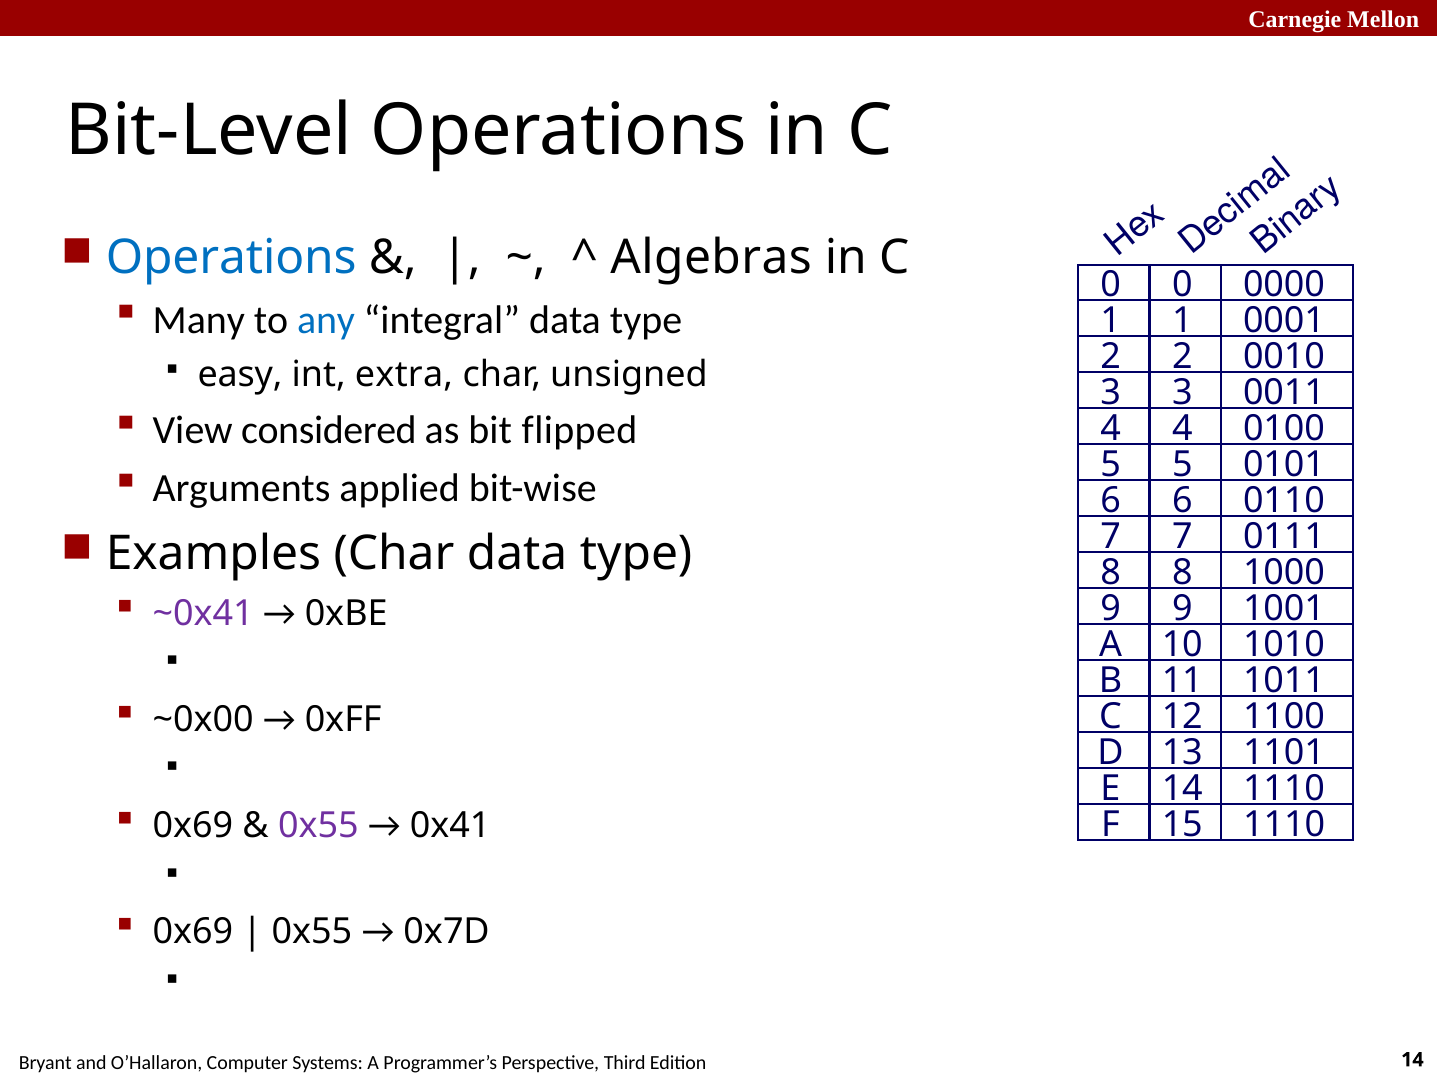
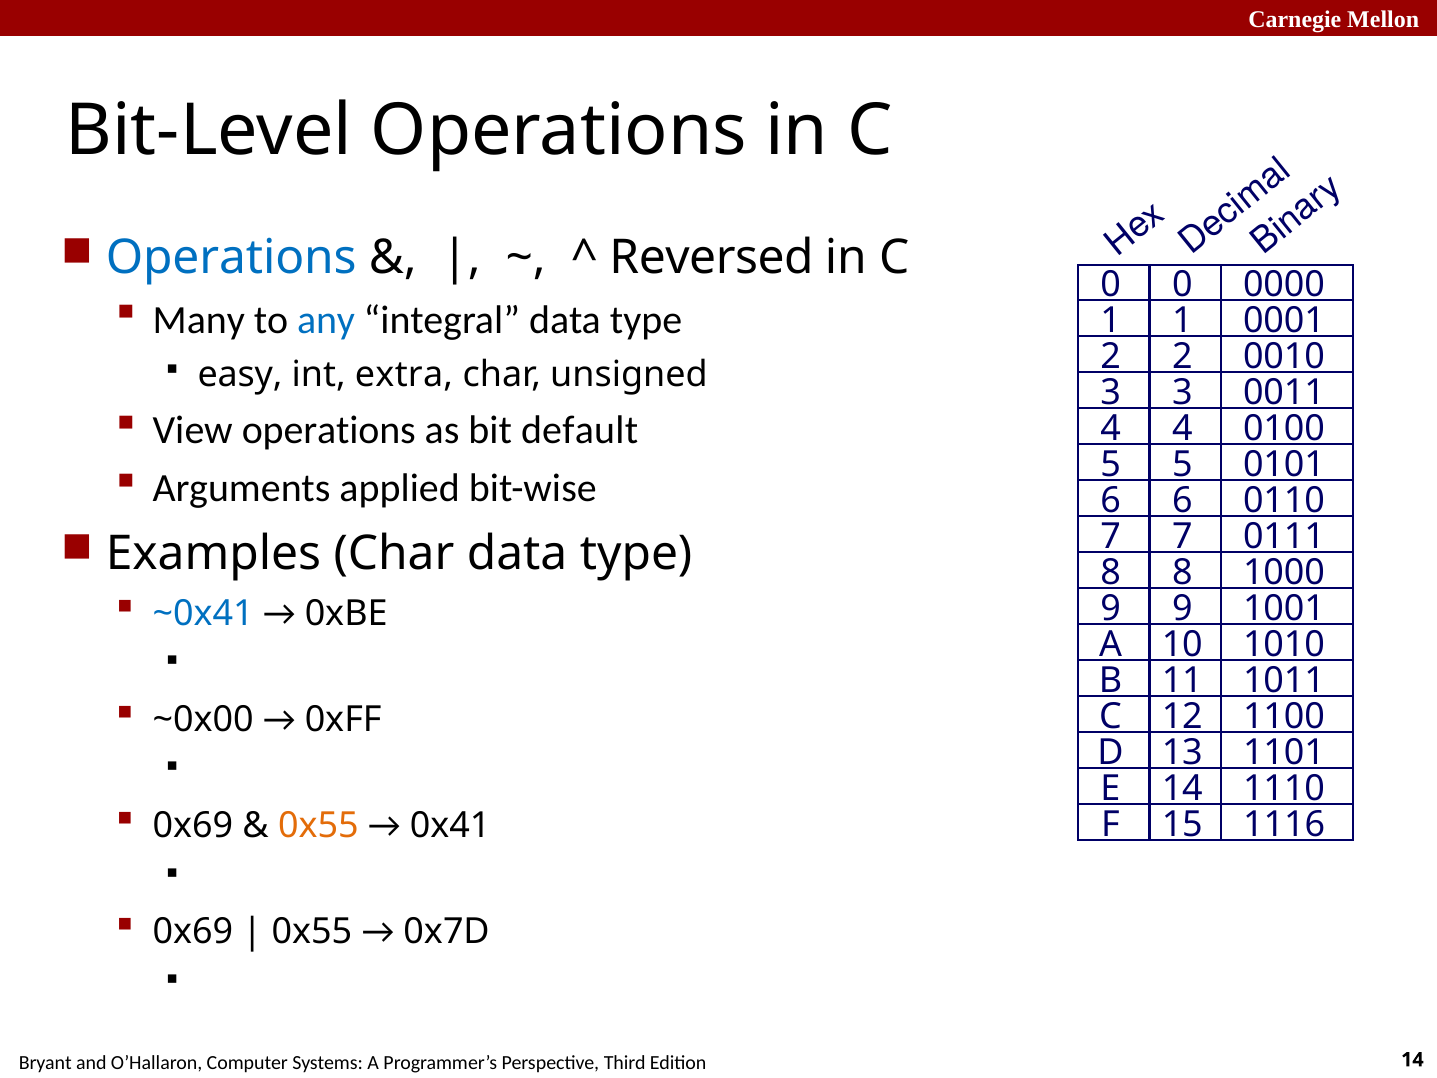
Algebras: Algebras -> Reversed (712, 258)
View considered: considered -> operations (329, 431)
flipped: flipped -> default (580, 431)
~0x41 colour: purple -> blue (203, 613)
0x55 colour: purple -> orange (318, 826)
15 1110: 1110 -> 1116 (1284, 824)
